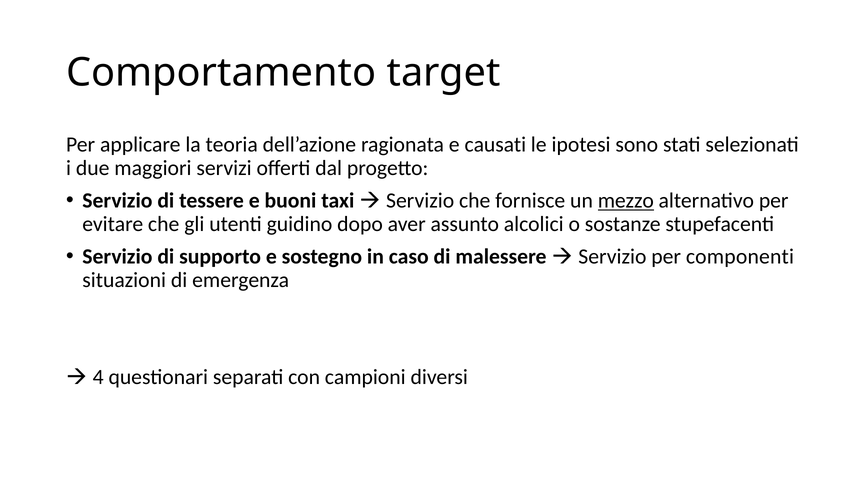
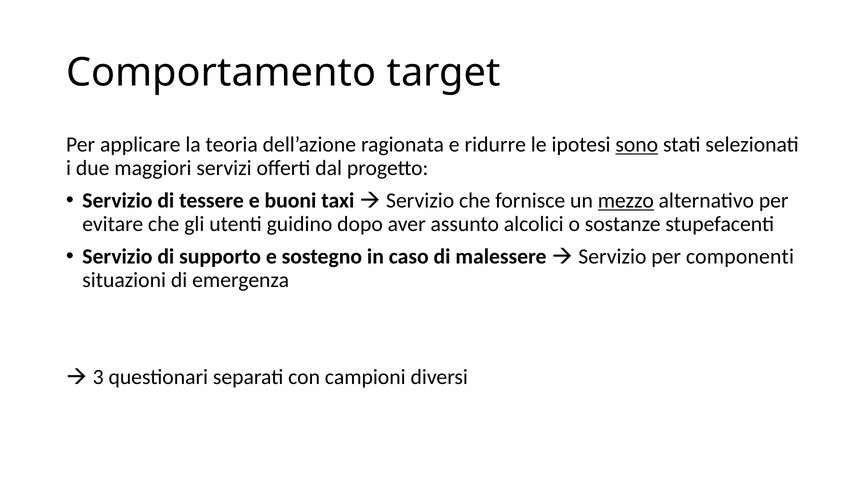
causati: causati -> ridurre (495, 145)
sono underline: none -> present (637, 145)
4: 4 -> 3 (98, 377)
